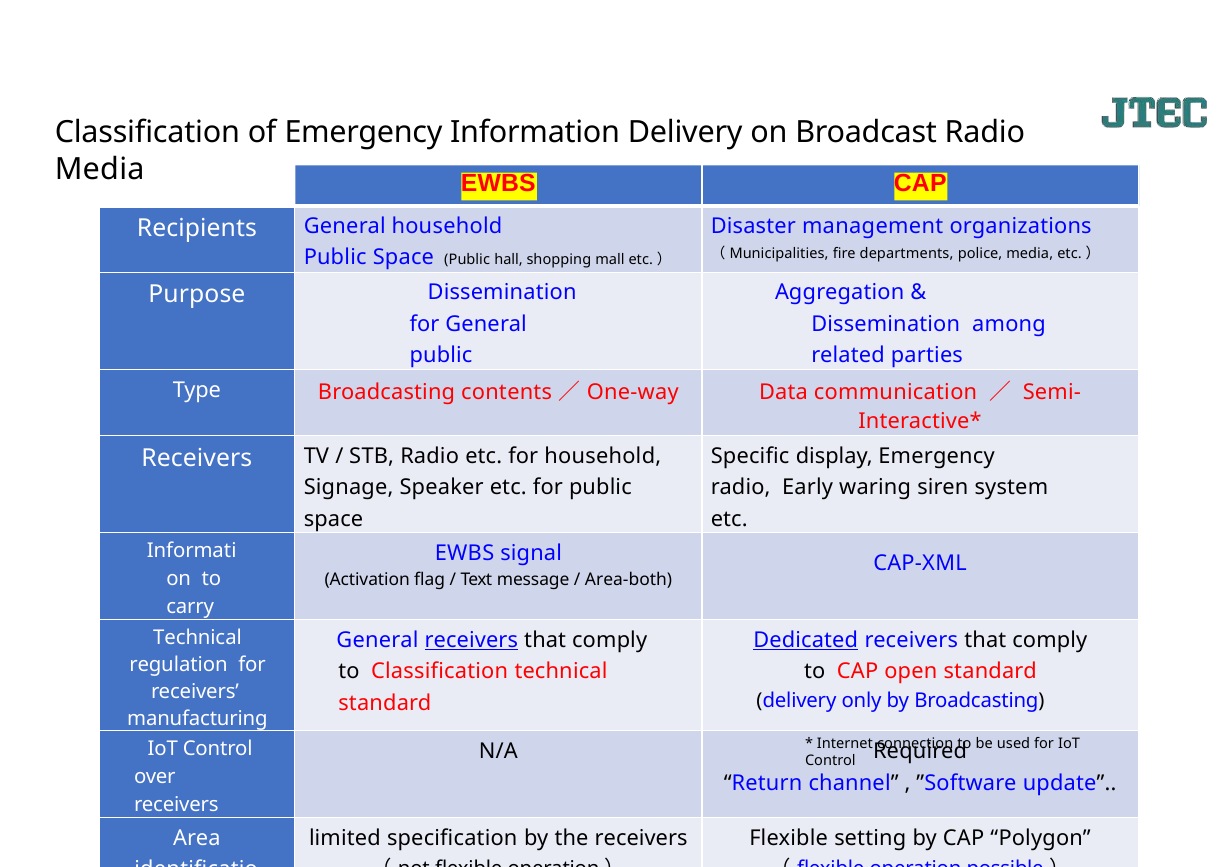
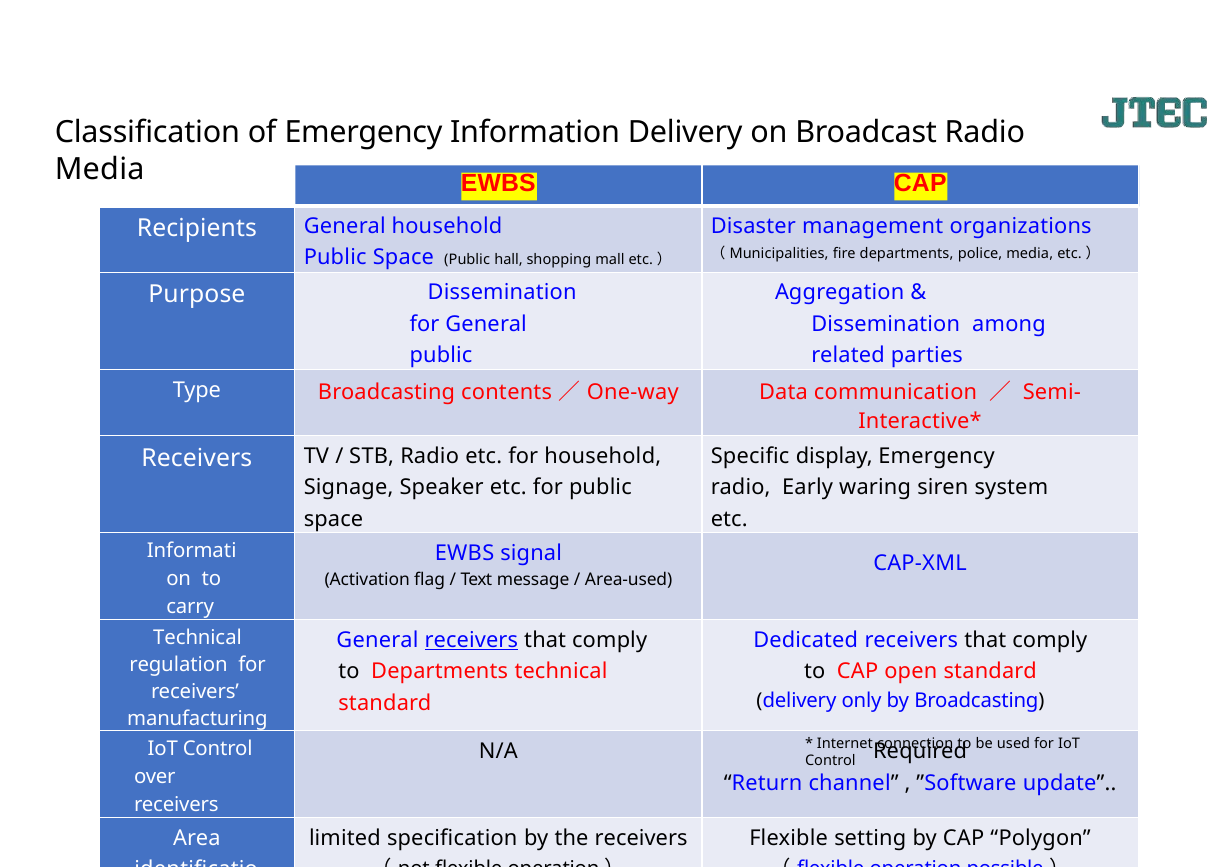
Area-both: Area-both -> Area-used (629, 580)
Dedicated underline: present -> none (806, 640)
to Classification: Classification -> Departments (440, 671)
